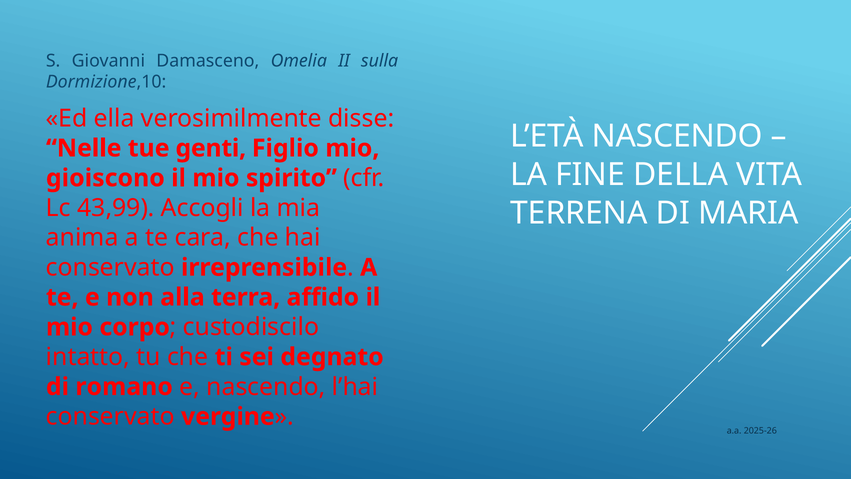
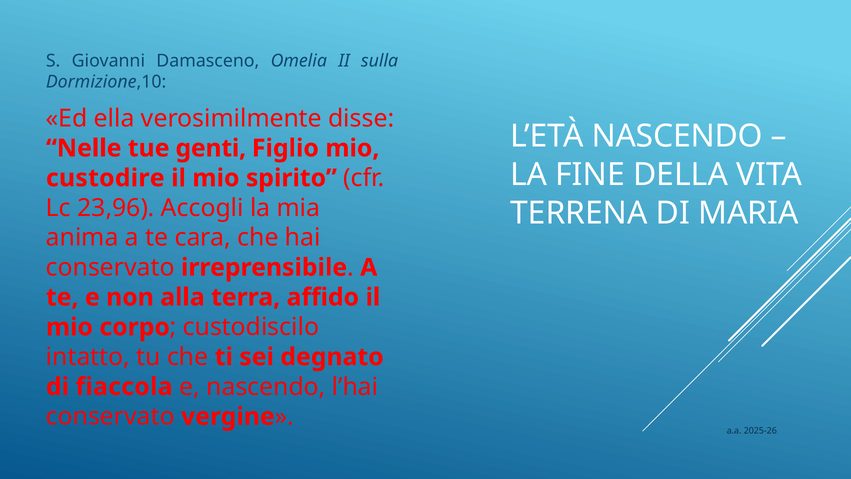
gioiscono: gioiscono -> custodire (105, 178)
43,99: 43,99 -> 23,96 (116, 208)
romano: romano -> fiaccola (124, 387)
